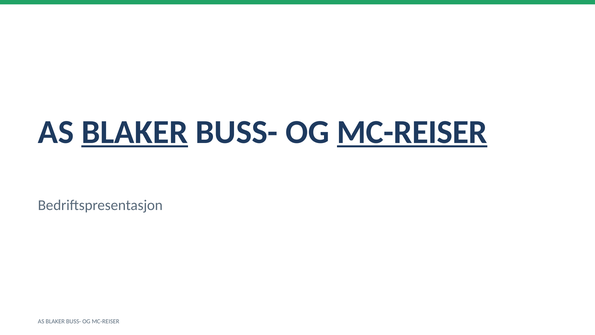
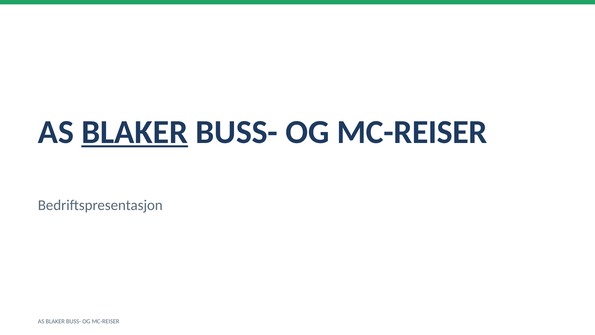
MC-REISER underline: present -> none (412, 132)
